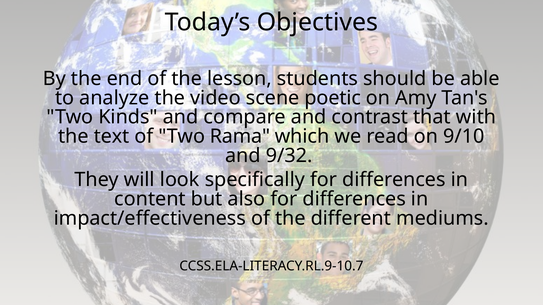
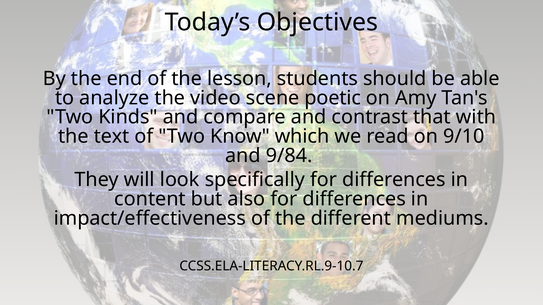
Rama: Rama -> Know (240, 136)
9/32: 9/32 -> 9/84 (289, 156)
